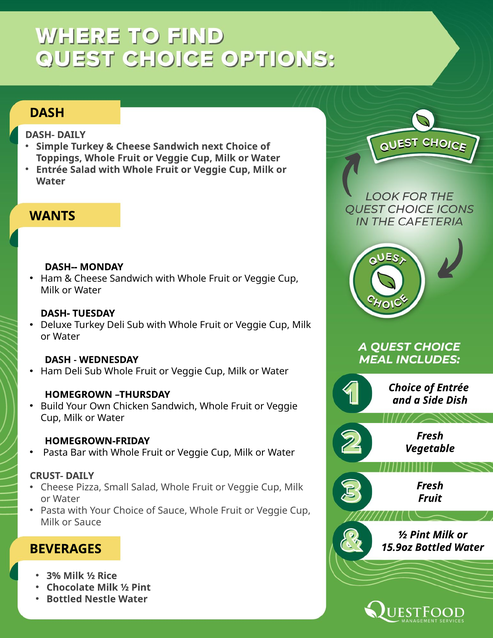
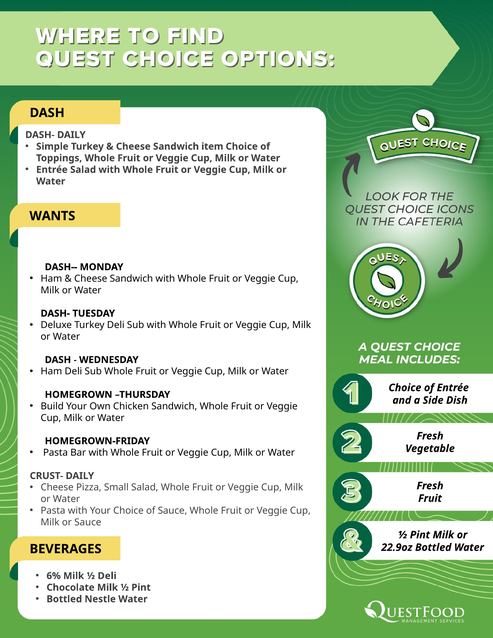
next: next -> item (212, 146)
15.9oz: 15.9oz -> 22.9oz (397, 547)
3%: 3% -> 6% (54, 576)
½ Rice: Rice -> Deli (107, 576)
